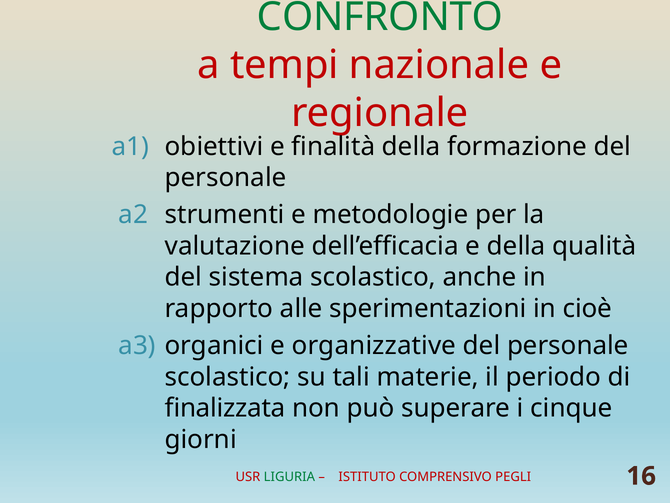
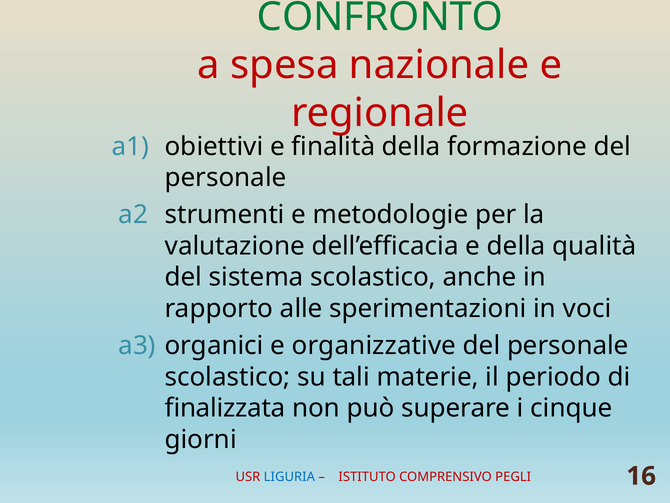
tempi: tempi -> spesa (284, 65)
cioè: cioè -> voci (587, 308)
LIGURIA colour: green -> blue (289, 477)
